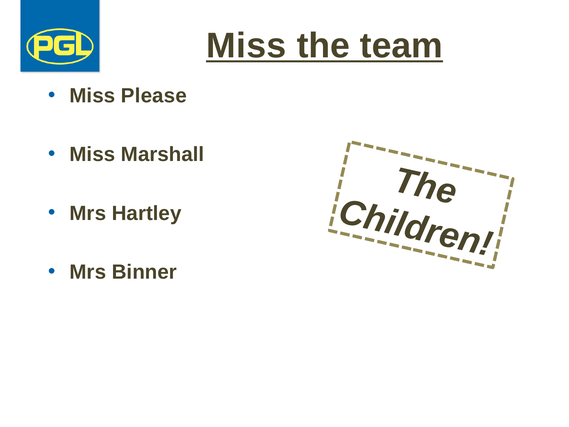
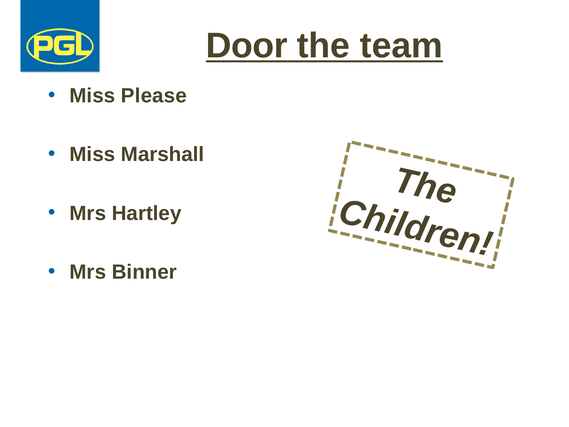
Miss: Miss -> Door (247, 46)
